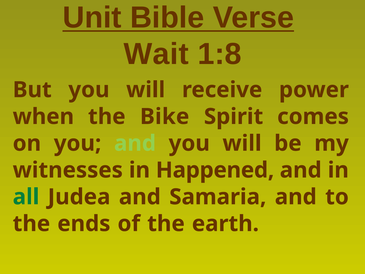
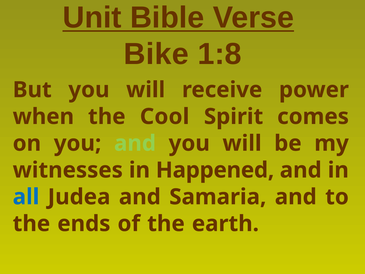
Wait: Wait -> Bike (156, 54)
Bike: Bike -> Cool (165, 116)
all colour: green -> blue (26, 197)
